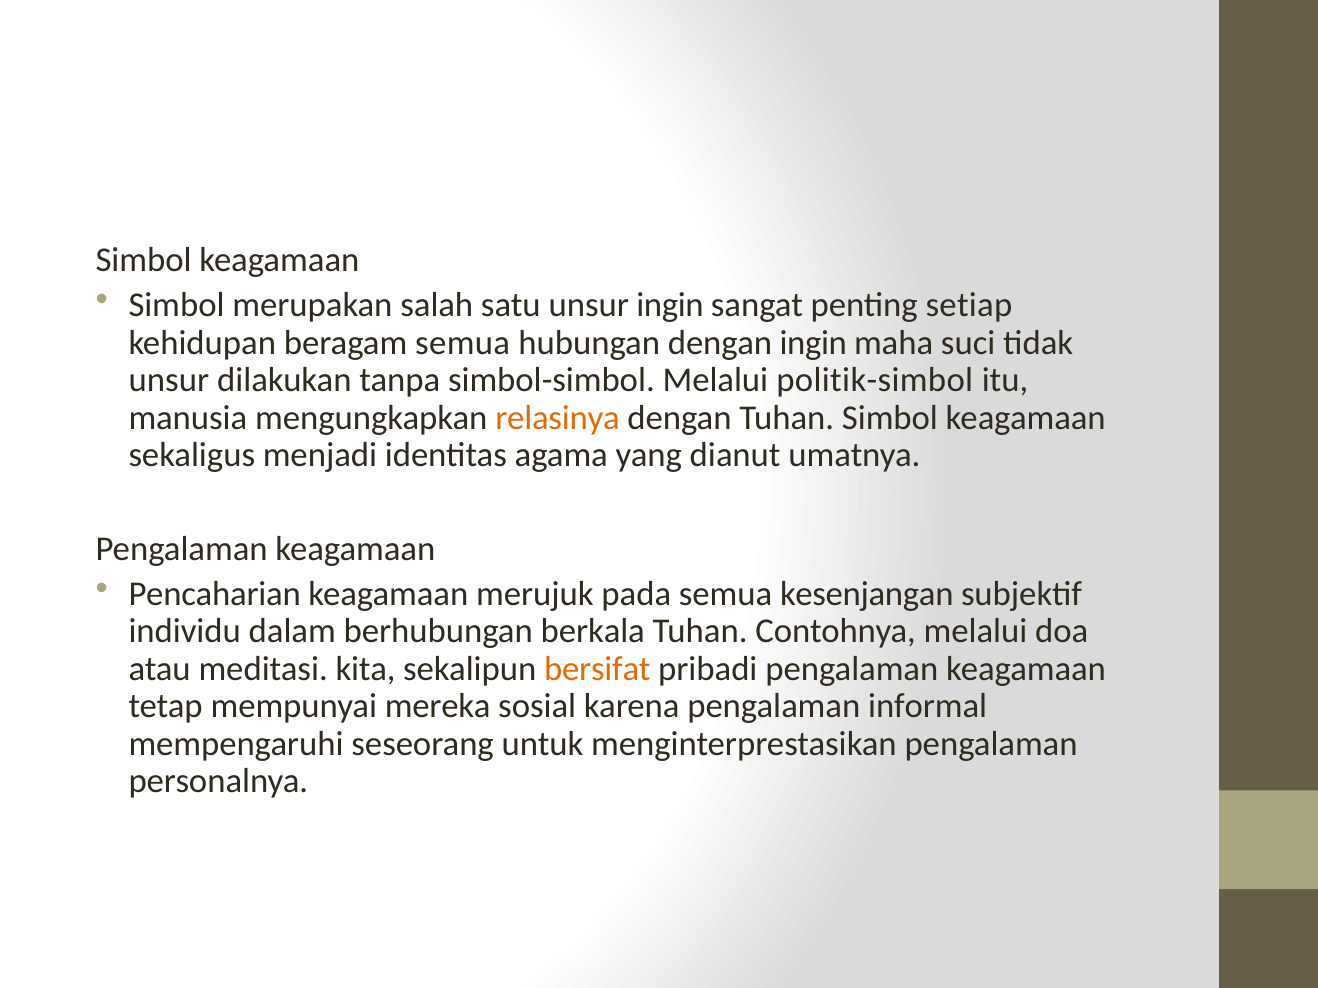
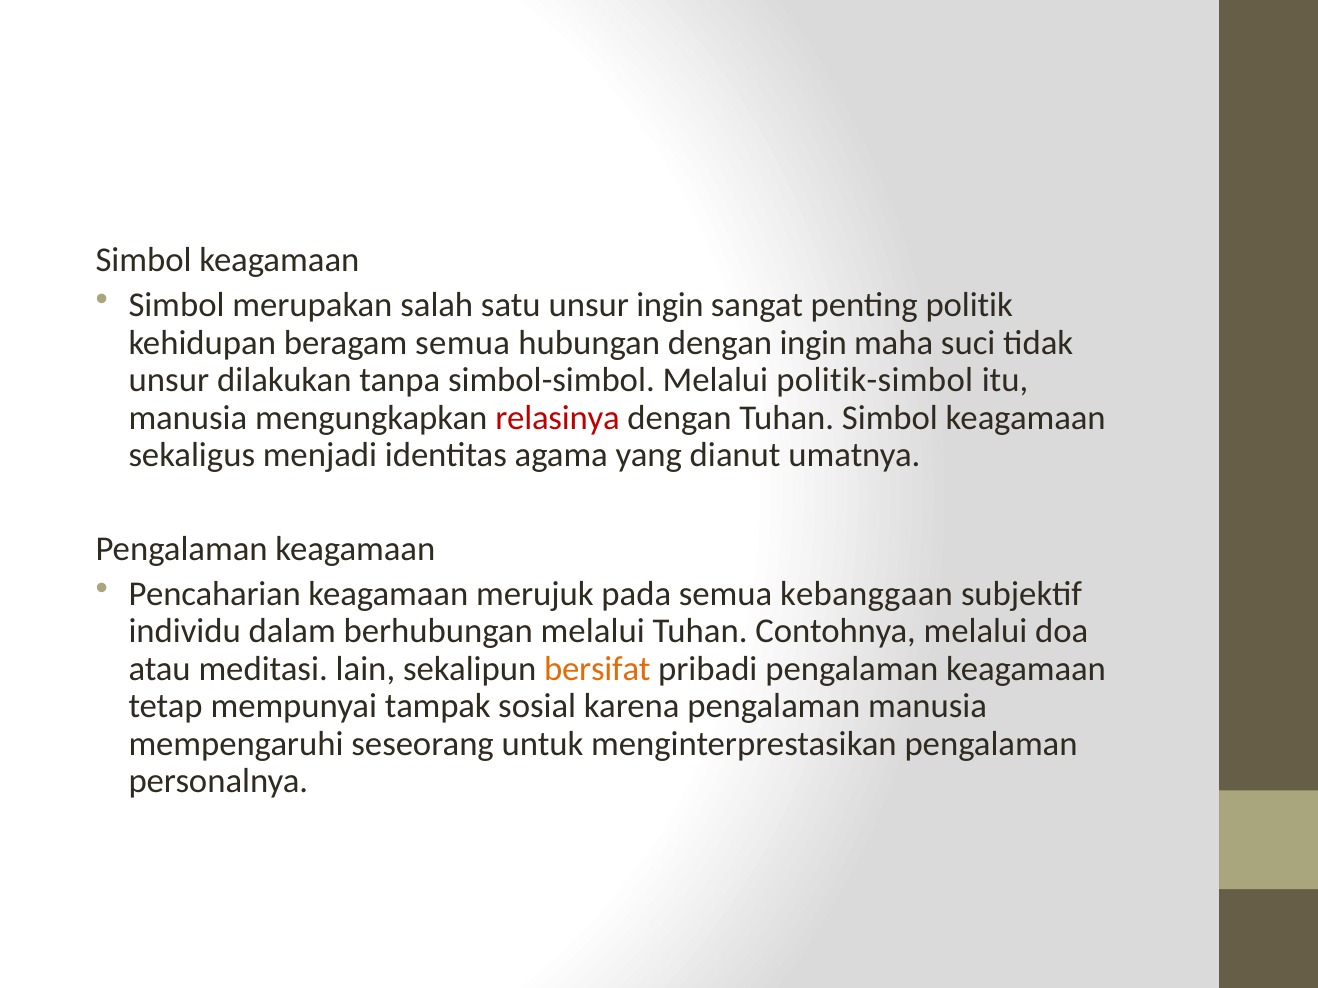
setiap: setiap -> politik (969, 305)
relasinya colour: orange -> red (558, 418)
kesenjangan: kesenjangan -> kebanggaan (866, 594)
berhubungan berkala: berkala -> melalui (593, 632)
kita: kita -> lain (365, 669)
mereka: mereka -> tampak (438, 707)
pengalaman informal: informal -> manusia (928, 707)
